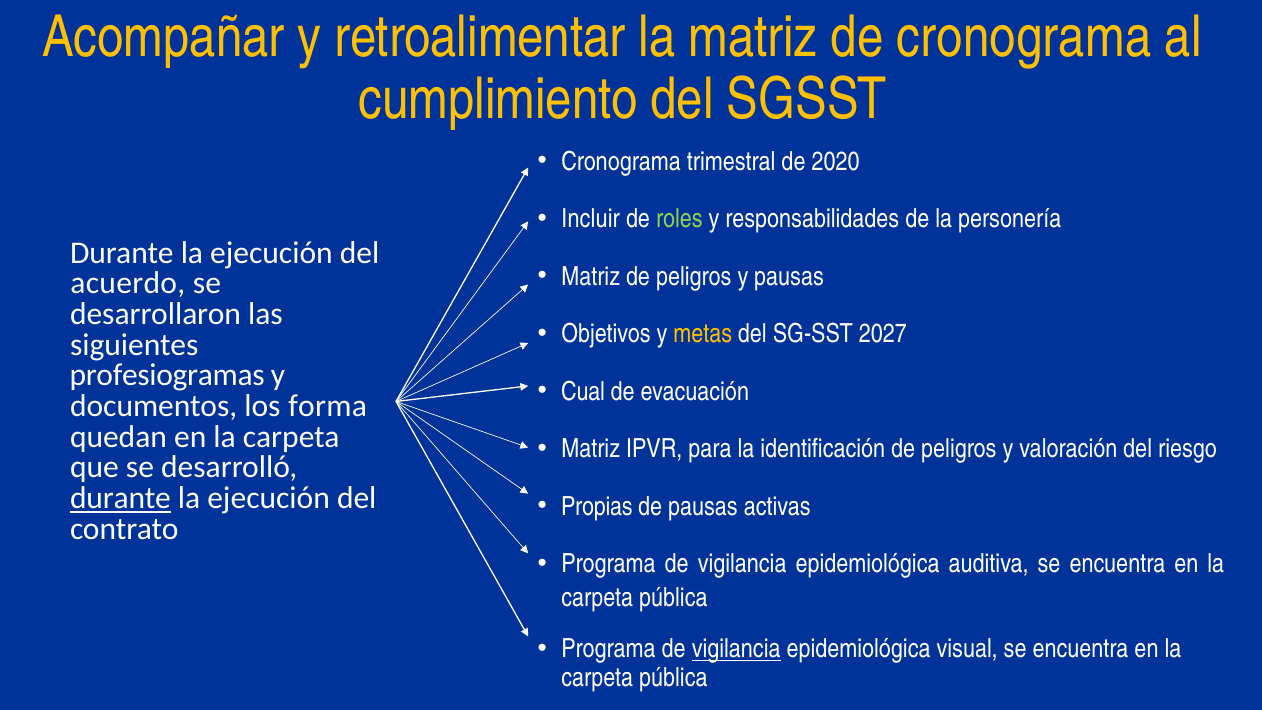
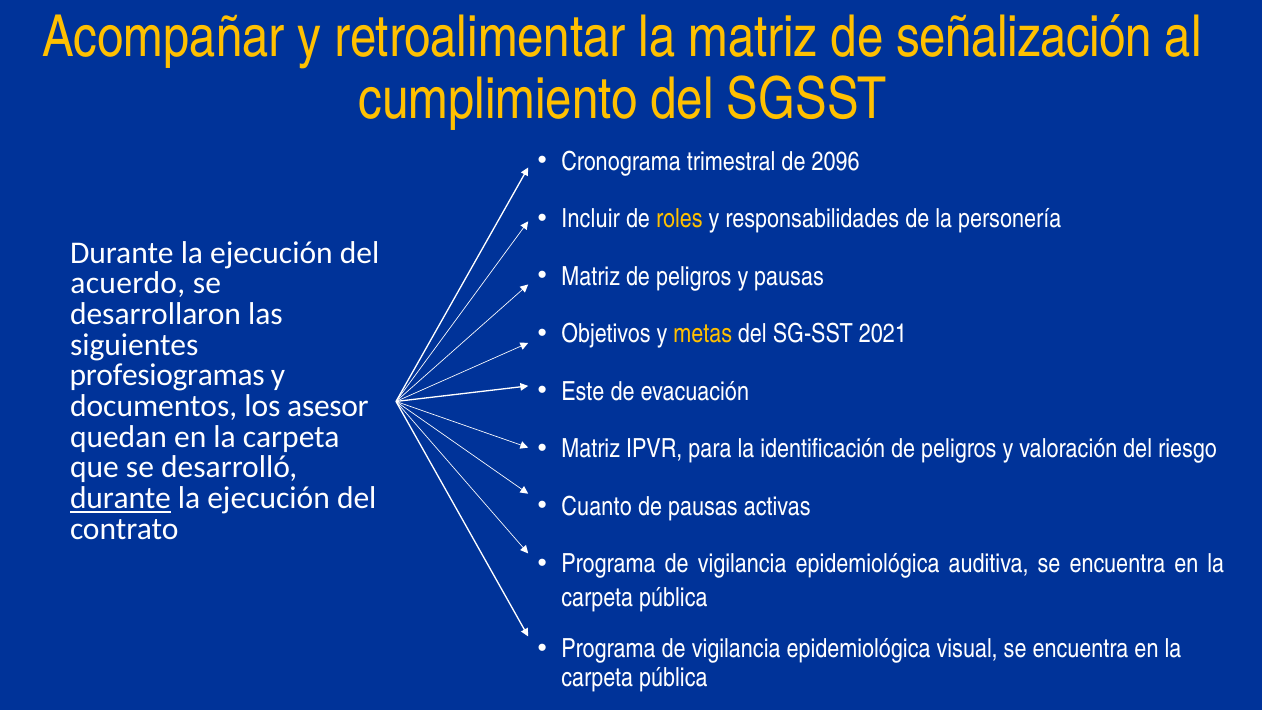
de cronograma: cronograma -> señalización (1024, 37)
2020: 2020 -> 2096 (836, 162)
roles colour: light green -> yellow (679, 219)
2027: 2027 -> 2021 (883, 334)
Cual: Cual -> Este (583, 391)
forma: forma -> asesor (328, 406)
Propias: Propias -> Cuanto (597, 506)
vigilancia underline: present -> none (736, 649)
